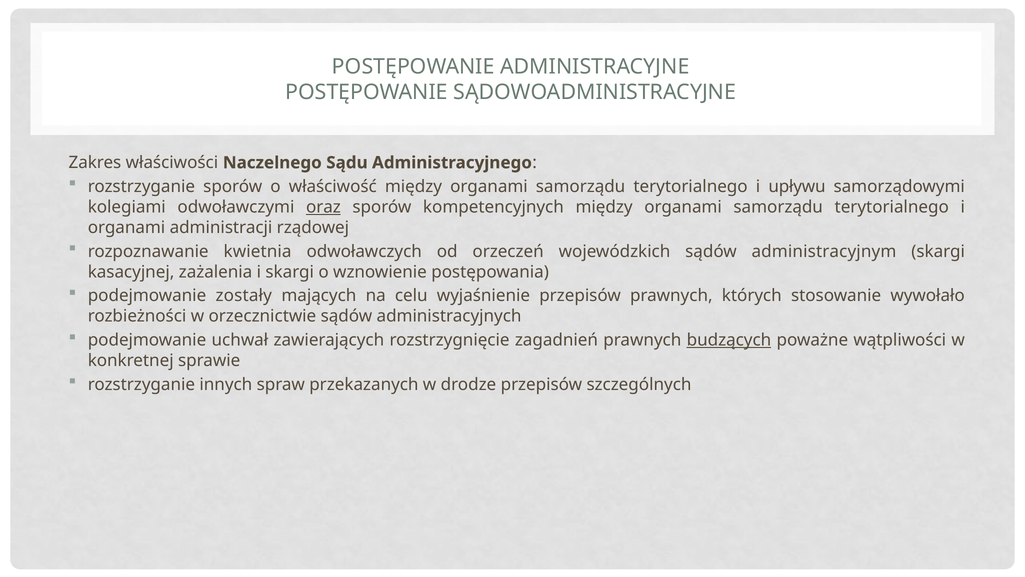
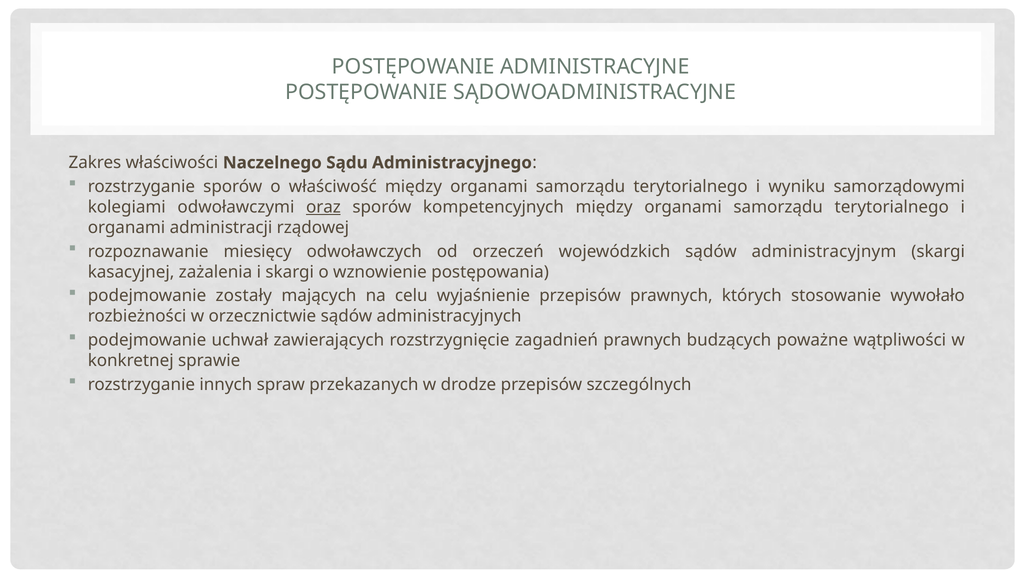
upływu: upływu -> wyniku (797, 186)
kwietnia: kwietnia -> miesięcy (258, 251)
budzących underline: present -> none (729, 340)
